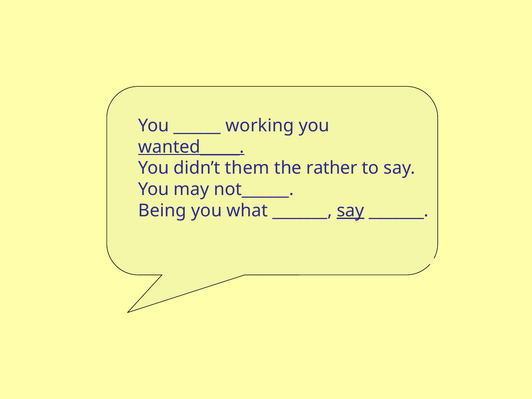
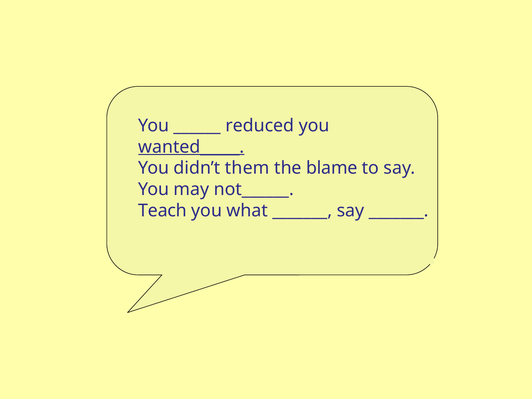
working: working -> reduced (260, 126)
rather: rather -> blame (332, 168)
Being: Being -> Teach (163, 211)
say underline: present -> none (351, 211)
